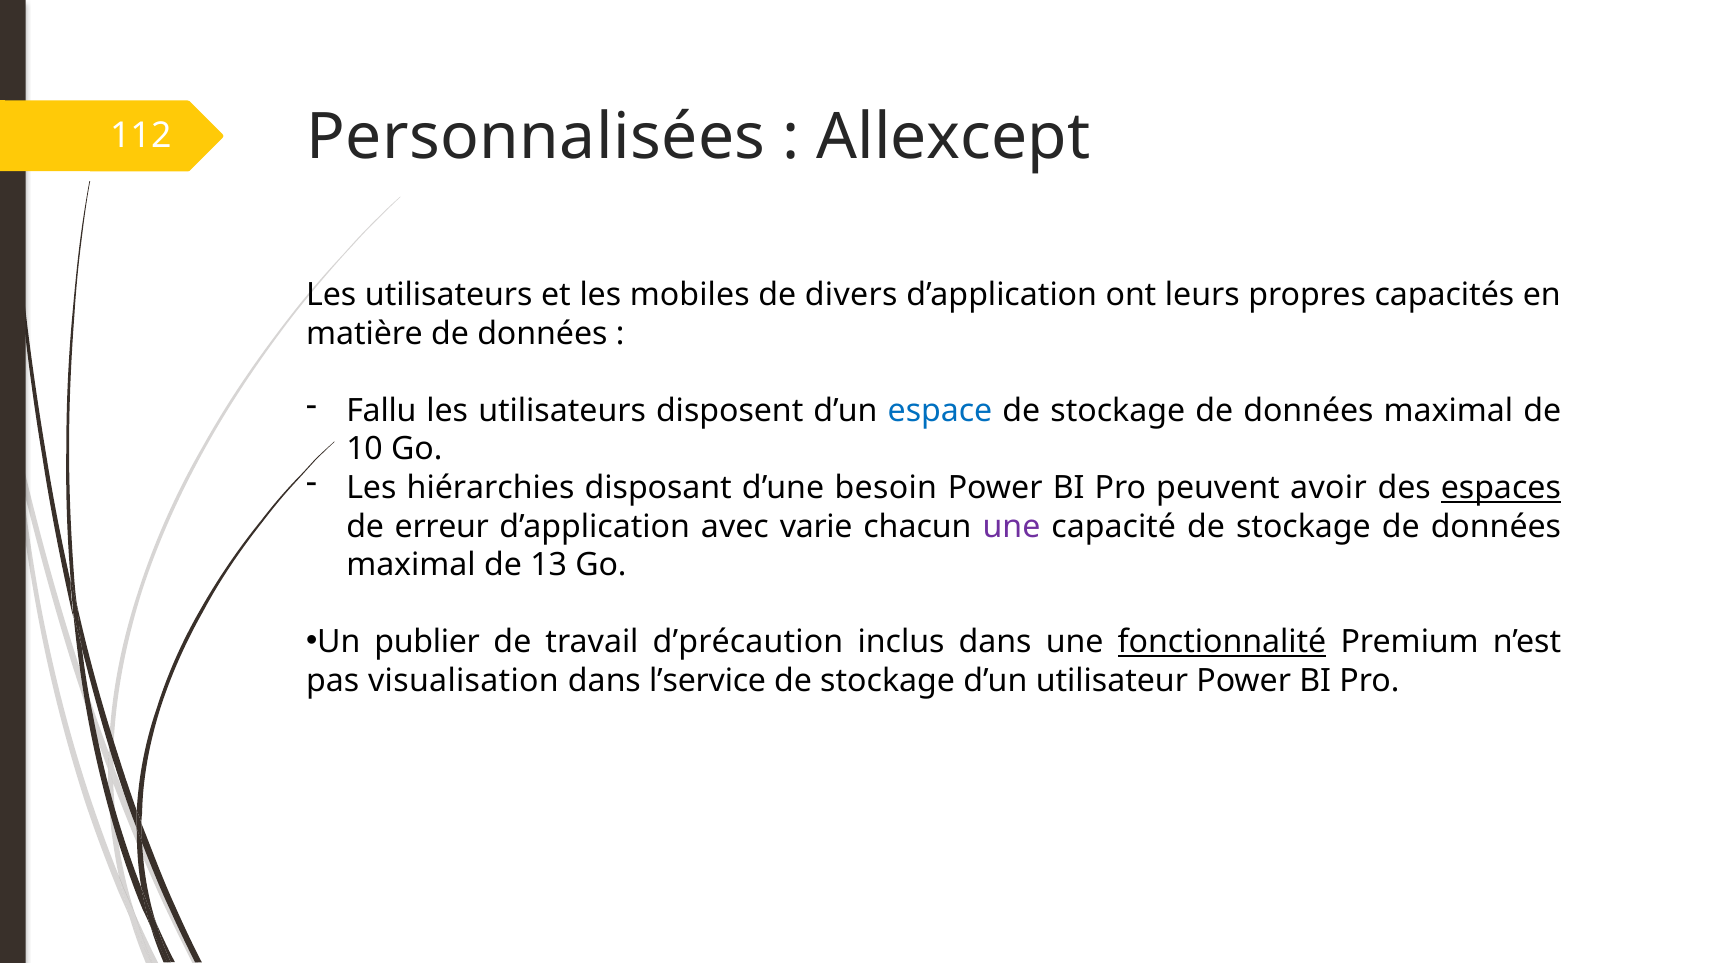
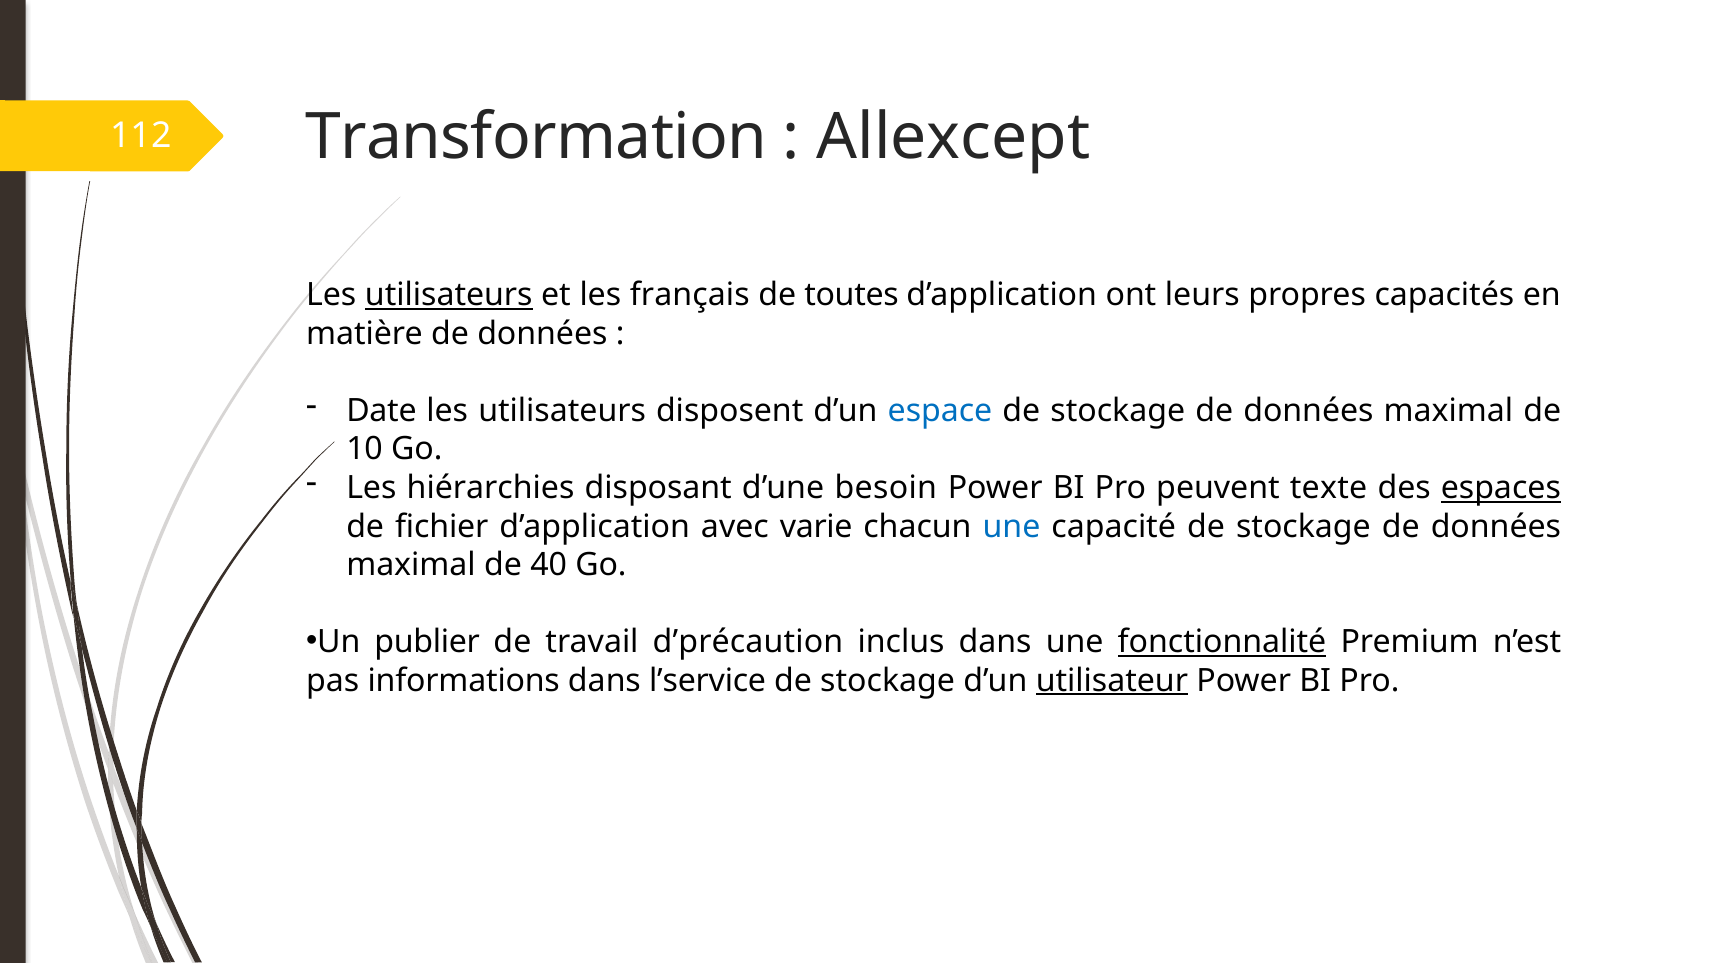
Personnalisées: Personnalisées -> Transformation (536, 137)
utilisateurs underline: none -> present (449, 295)
mobiles: mobiles -> français (690, 295)
divers: divers -> toutes (852, 295)
Fallu: Fallu -> Date (381, 411)
avoir: avoir -> texte (1329, 488)
erreur: erreur -> fichier (442, 526)
une colour: purple -> blue (1012, 526)
13: 13 -> 40 (549, 565)
visualisation: visualisation -> informations (464, 680)
utilisateur underline: none -> present (1112, 680)
